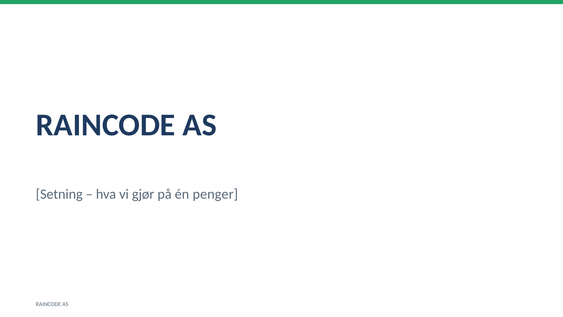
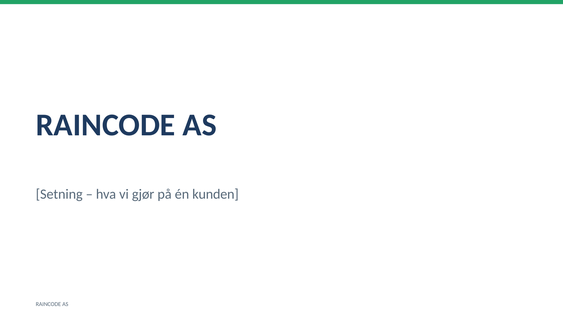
penger: penger -> kunden (215, 194)
